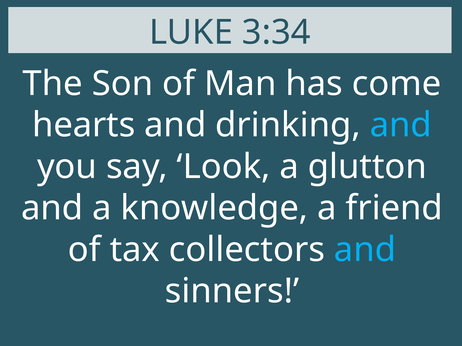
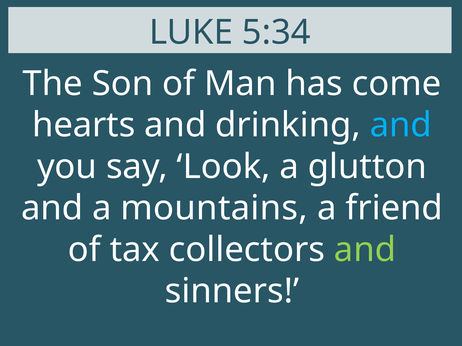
3:34: 3:34 -> 5:34 (276, 33)
knowledge: knowledge -> mountains (214, 208)
and colour: light blue -> light green (365, 250)
